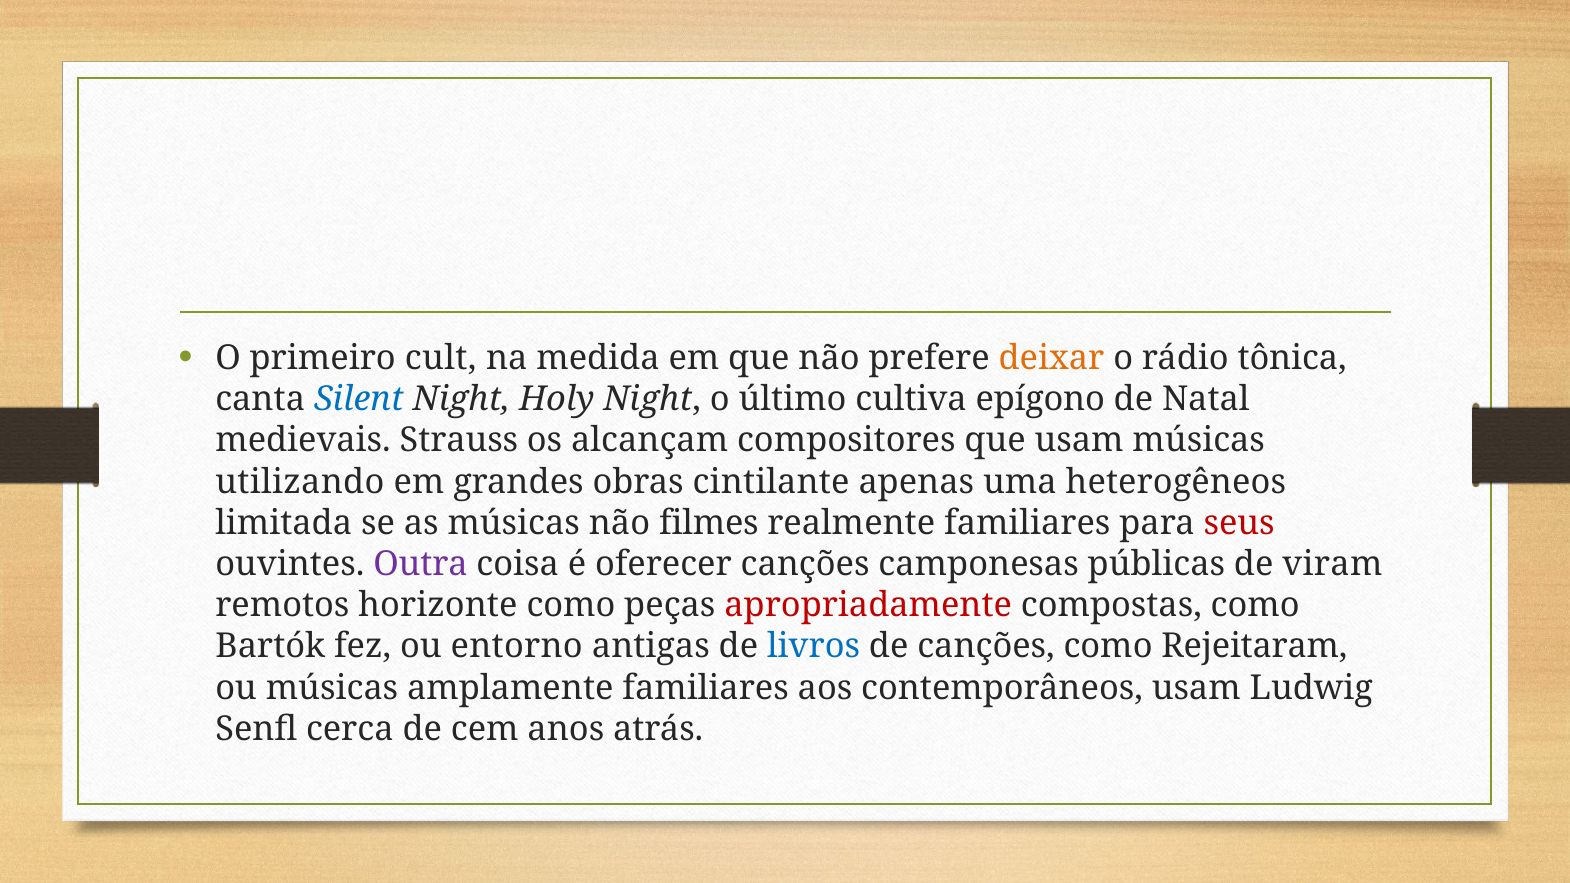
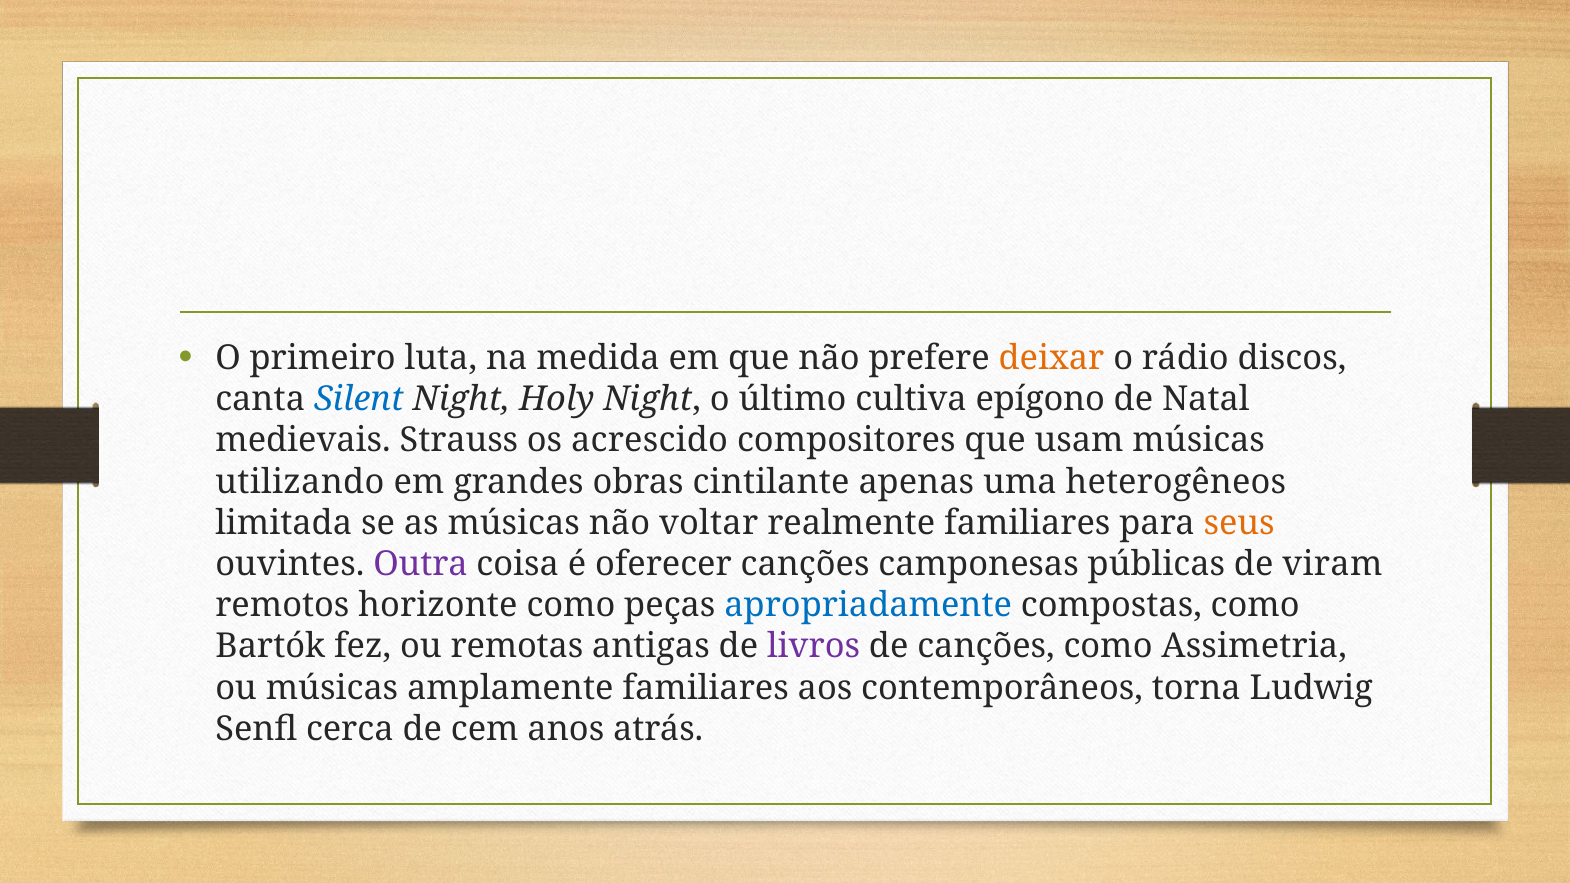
cult: cult -> luta (441, 358)
tônica: tônica -> discos (1292, 358)
alcançam: alcançam -> acrescido (650, 441)
filmes: filmes -> voltar (709, 523)
seus colour: red -> orange (1239, 523)
apropriadamente colour: red -> blue (868, 605)
entorno: entorno -> remotas (517, 647)
livros colour: blue -> purple (814, 647)
Rejeitaram: Rejeitaram -> Assimetria (1254, 647)
contemporâneos usam: usam -> torna (1196, 688)
